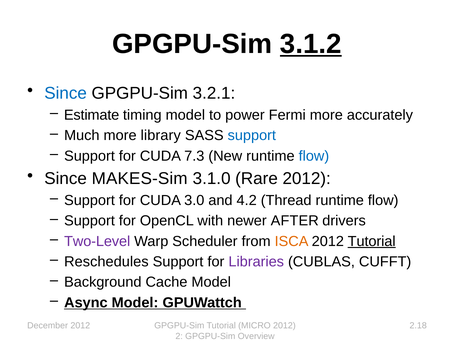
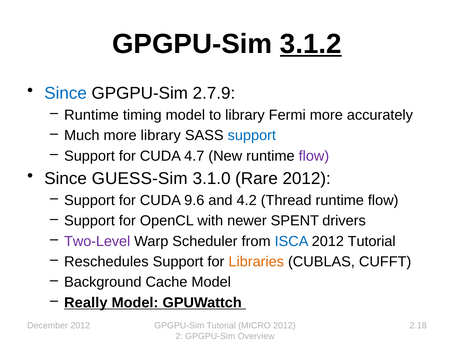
3.2.1: 3.2.1 -> 2.7.9 (214, 93)
Estimate: Estimate -> Runtime (91, 115)
to power: power -> library (245, 115)
7.3: 7.3 -> 4.7 (194, 156)
flow colour: blue -> purple (314, 156)
MAKES-Sim: MAKES-Sim -> GUESS-Sim (140, 178)
3.0: 3.0 -> 9.6 (194, 200)
AFTER: AFTER -> SPENT (295, 221)
ISCA colour: orange -> blue (292, 241)
Tutorial underline: present -> none (372, 241)
Libraries colour: purple -> orange (256, 261)
Async: Async -> Really (86, 302)
